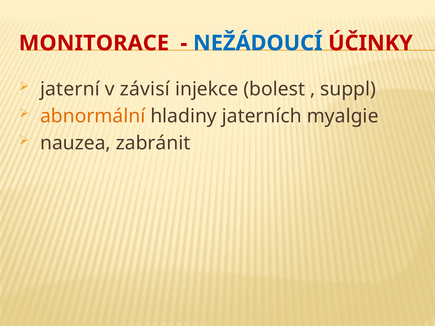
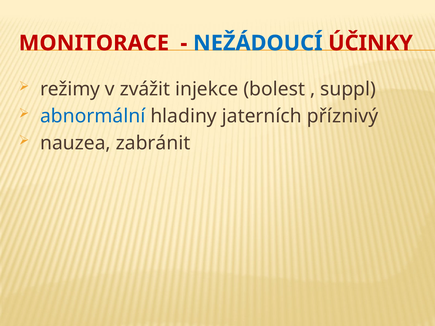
jaterní: jaterní -> režimy (70, 89)
závisí: závisí -> zvážit (145, 89)
abnormální colour: orange -> blue (93, 116)
myalgie: myalgie -> příznivý (343, 116)
